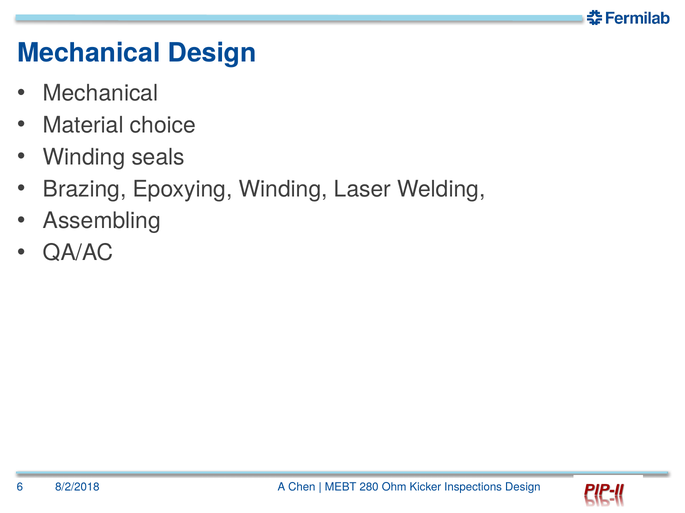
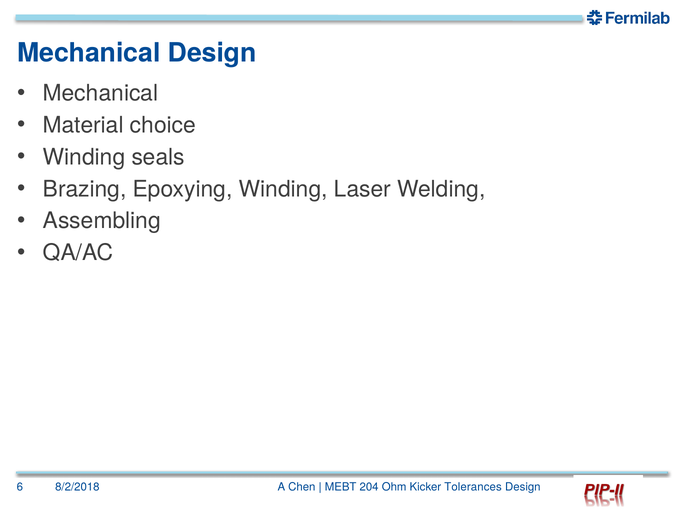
280: 280 -> 204 (369, 488)
Inspections: Inspections -> Tolerances (473, 488)
